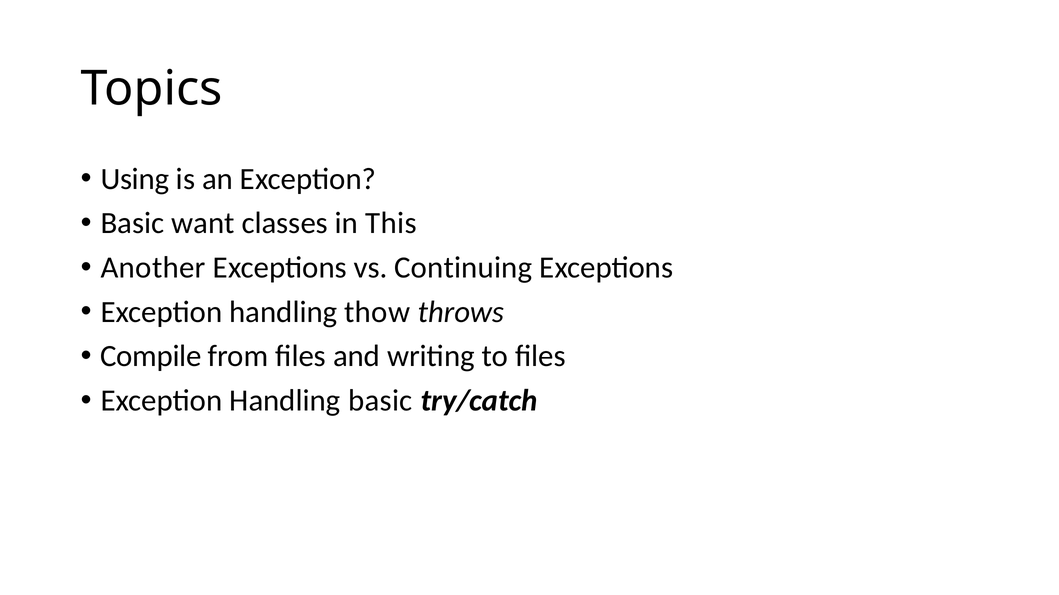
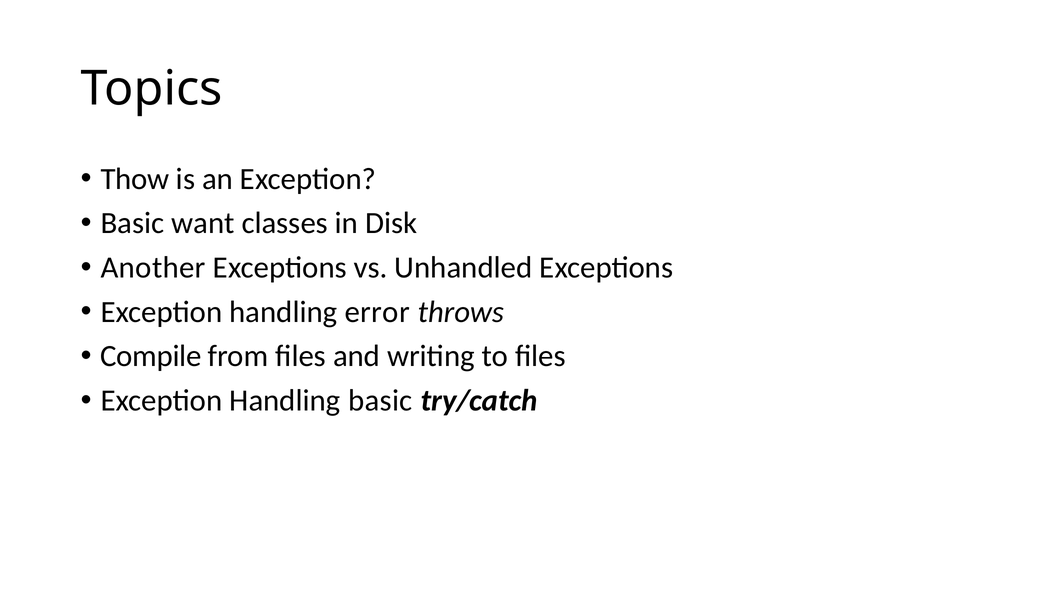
Using: Using -> Thow (135, 179)
This: This -> Disk (391, 223)
Continuing: Continuing -> Unhandled (463, 268)
thow: thow -> error (377, 312)
